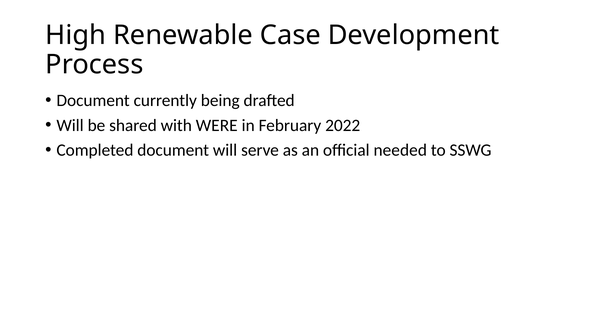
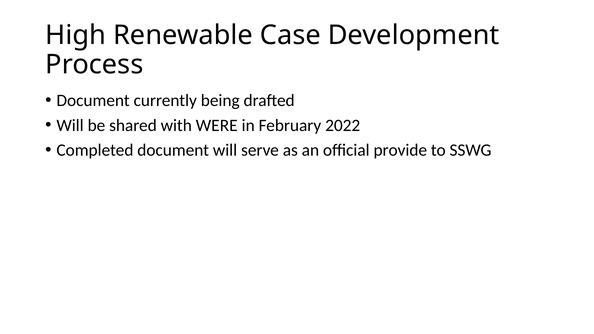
needed: needed -> provide (400, 150)
